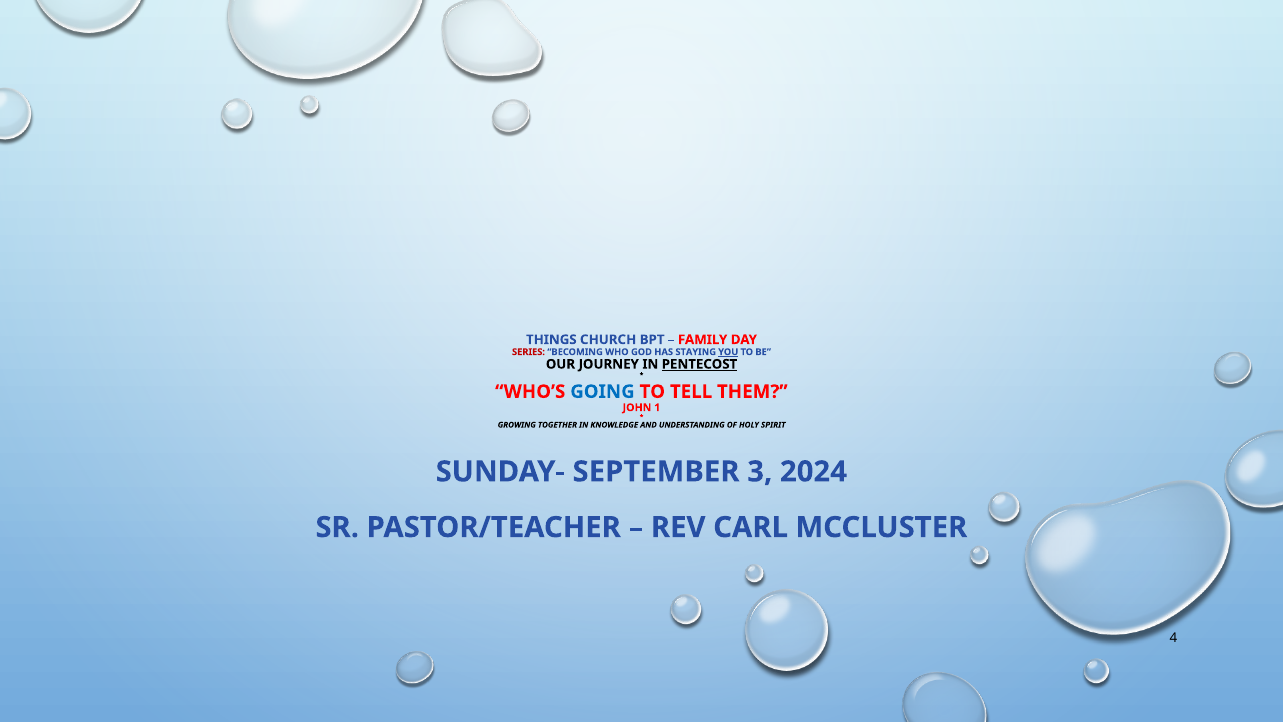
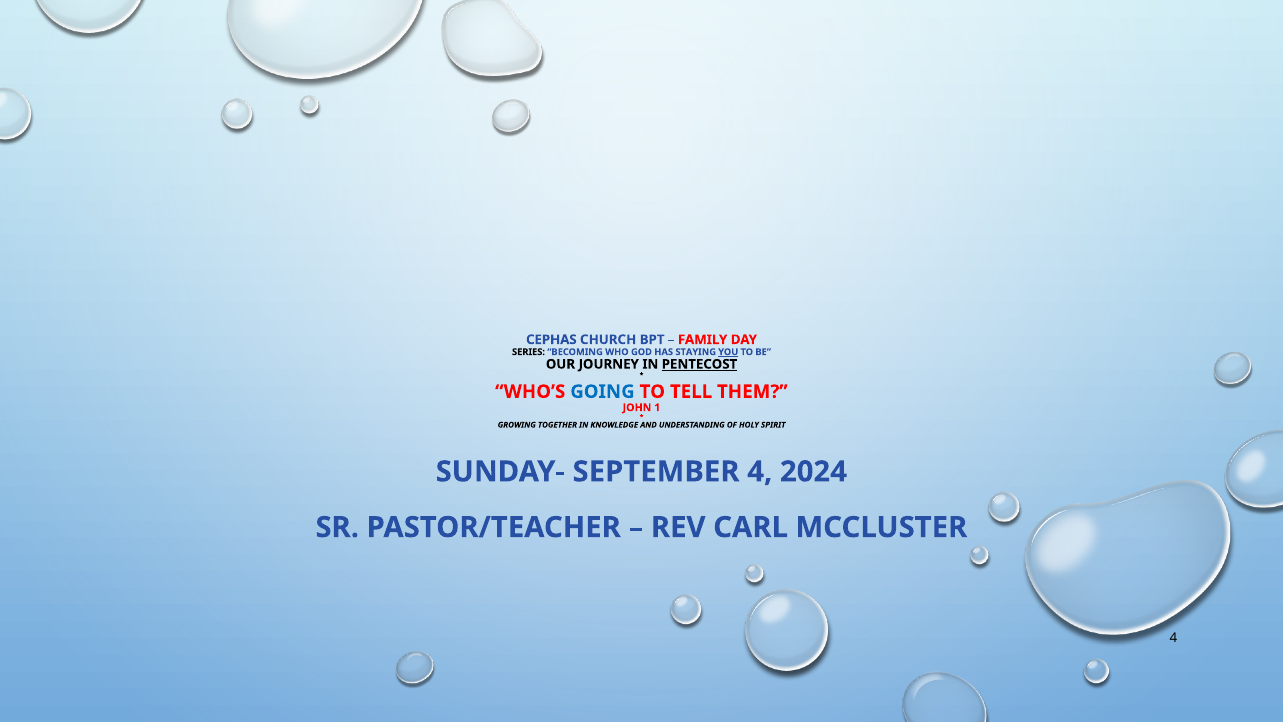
THINGS: THINGS -> CEPHAS (551, 339)
SERIES colour: red -> black (528, 352)
SEPTEMBER 3: 3 -> 4 (760, 472)
